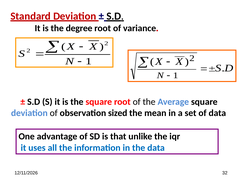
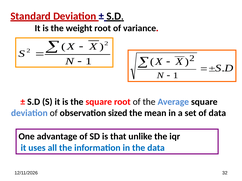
degree: degree -> weight (79, 28)
